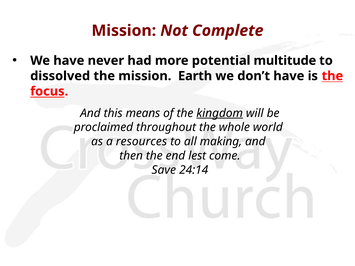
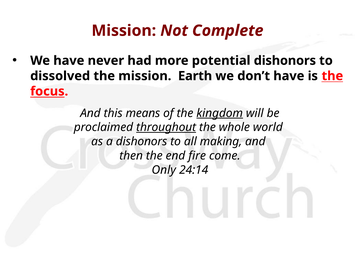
potential multitude: multitude -> dishonors (285, 61)
throughout underline: none -> present (166, 127)
a resources: resources -> dishonors (142, 142)
lest: lest -> fire (197, 156)
Save: Save -> Only (164, 170)
